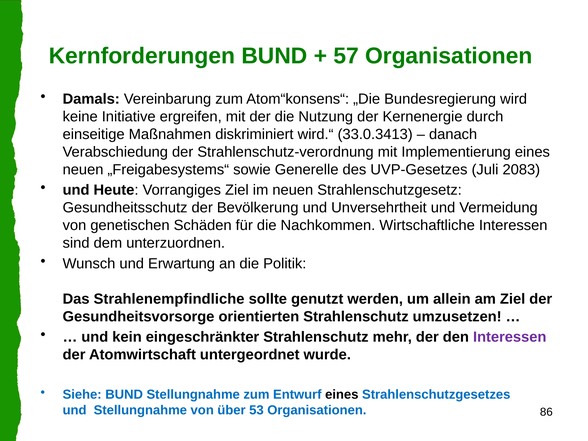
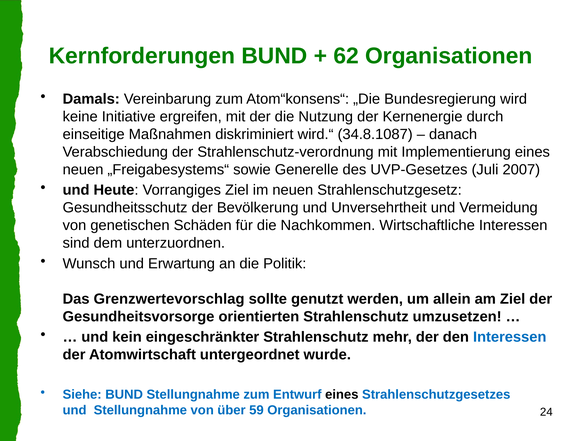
57: 57 -> 62 (346, 56)
33.0.3413: 33.0.3413 -> 34.8.1087 (375, 134)
2083: 2083 -> 2007 (521, 170)
Strahlenempfindliche: Strahlenempfindliche -> Grenzwertevorschlag (169, 299)
Interessen colour: purple -> blue (510, 337)
53: 53 -> 59 (256, 410)
86: 86 -> 24 (546, 412)
